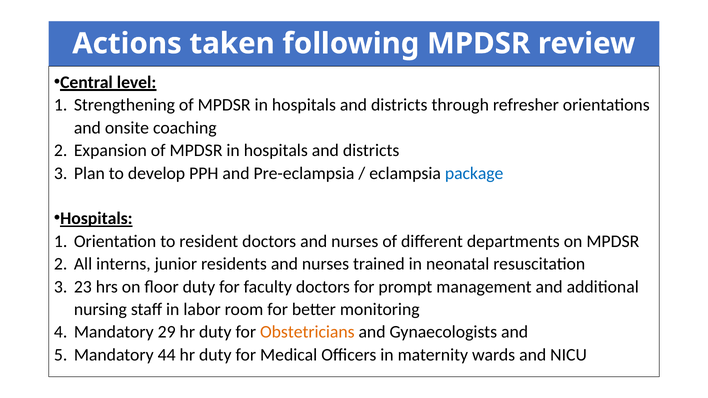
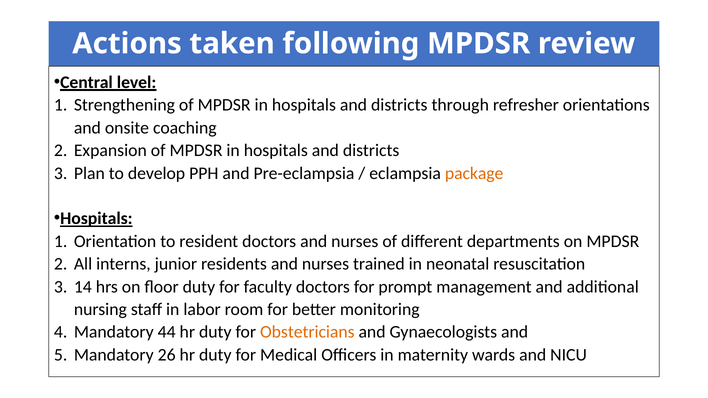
package colour: blue -> orange (474, 173)
23: 23 -> 14 (83, 287)
29: 29 -> 44 (167, 332)
44: 44 -> 26 (167, 355)
